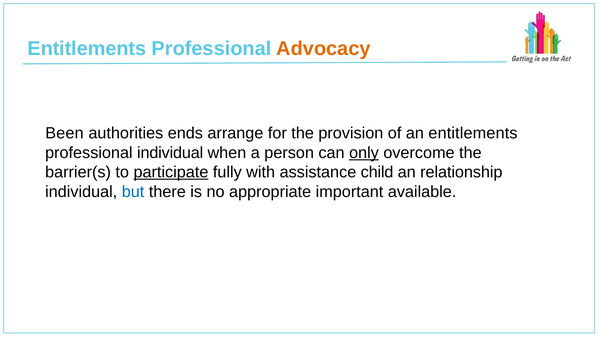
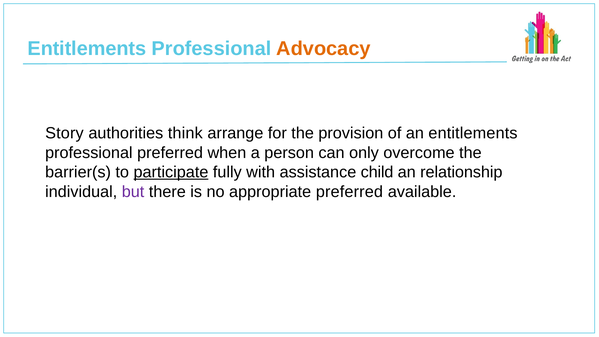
Been: Been -> Story (64, 133)
ends: ends -> think (185, 133)
professional individual: individual -> preferred (170, 153)
only underline: present -> none (364, 153)
but colour: blue -> purple (133, 192)
appropriate important: important -> preferred (349, 192)
